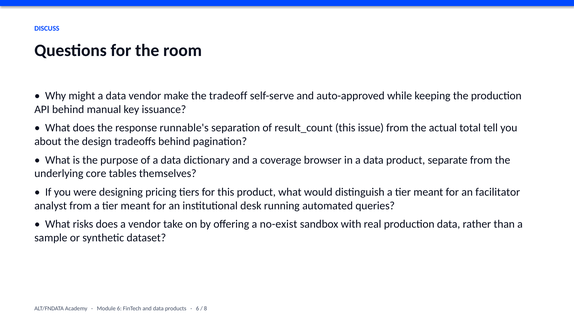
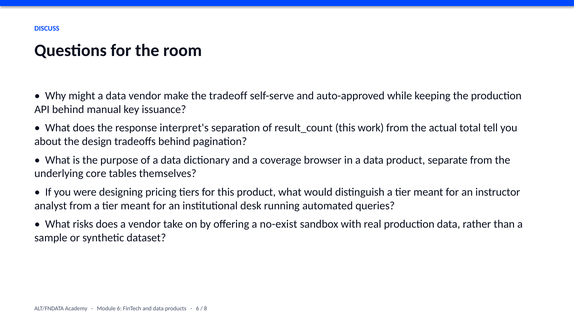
runnable's: runnable's -> interpret's (184, 128)
issue: issue -> work (371, 128)
facilitator: facilitator -> instructor (498, 192)
